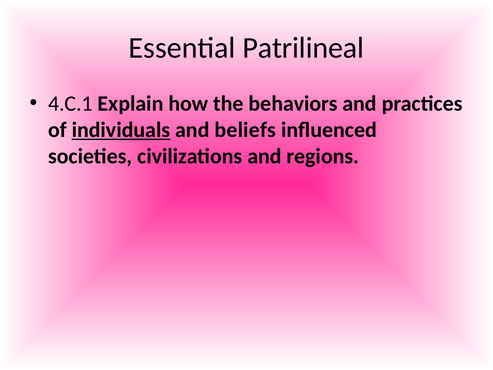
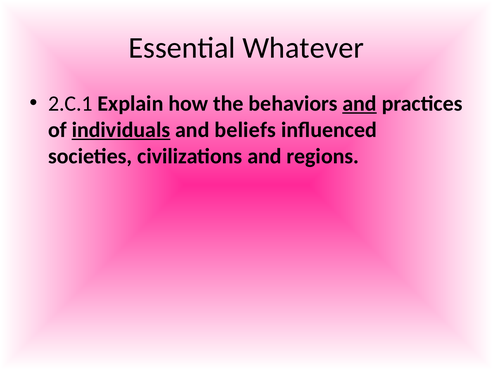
Patrilineal: Patrilineal -> Whatever (303, 48)
4.C.1: 4.C.1 -> 2.C.1 (70, 103)
and underline: none -> present (360, 103)
